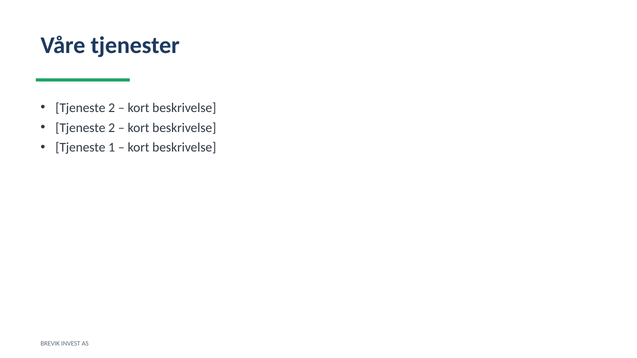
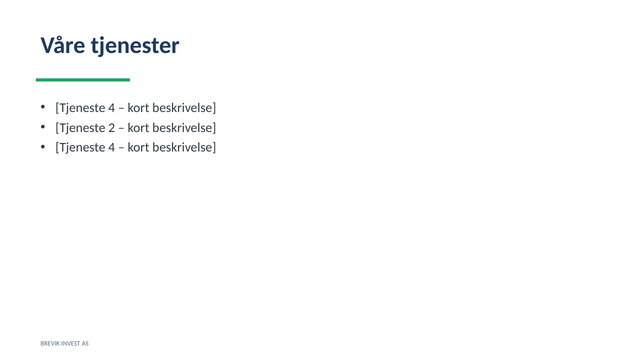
2: 2 -> 4 (112, 108)
1: 1 -> 4 (112, 148)
